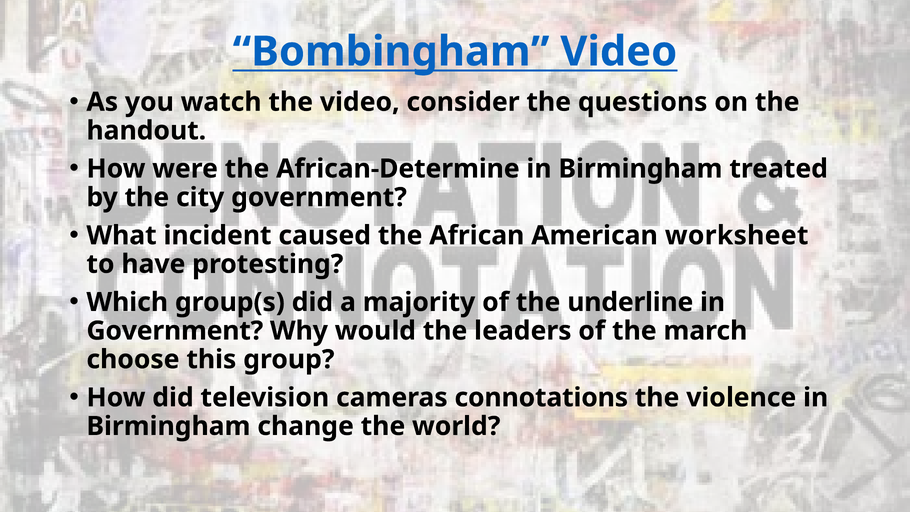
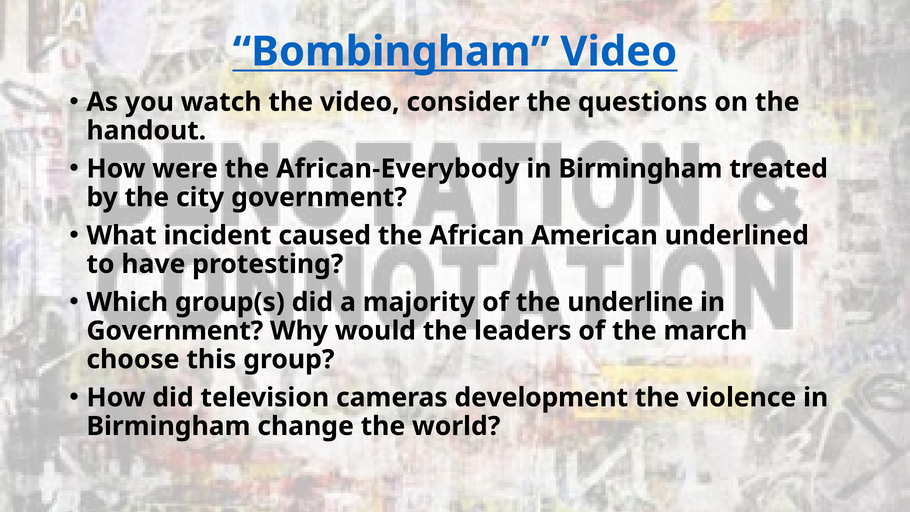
African-Determine: African-Determine -> African-Everybody (398, 169)
worksheet: worksheet -> underlined (737, 235)
connotations: connotations -> development (541, 397)
